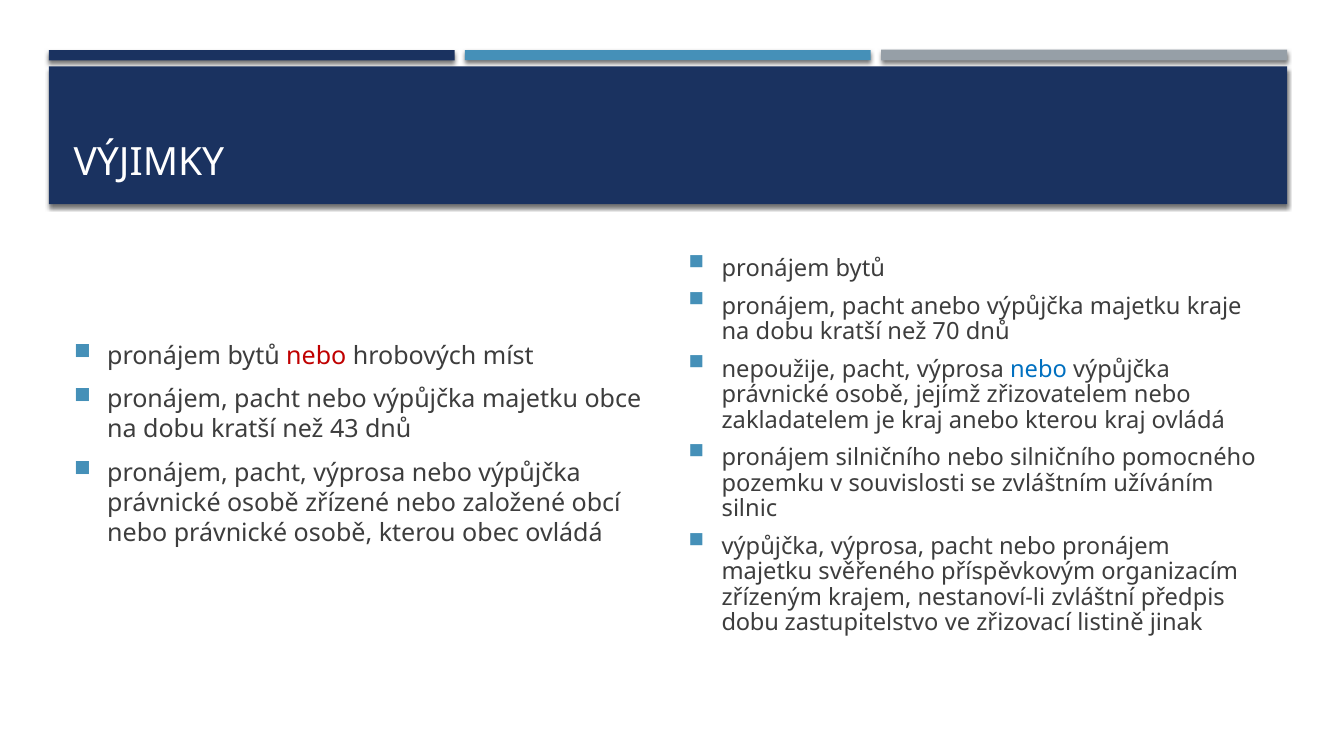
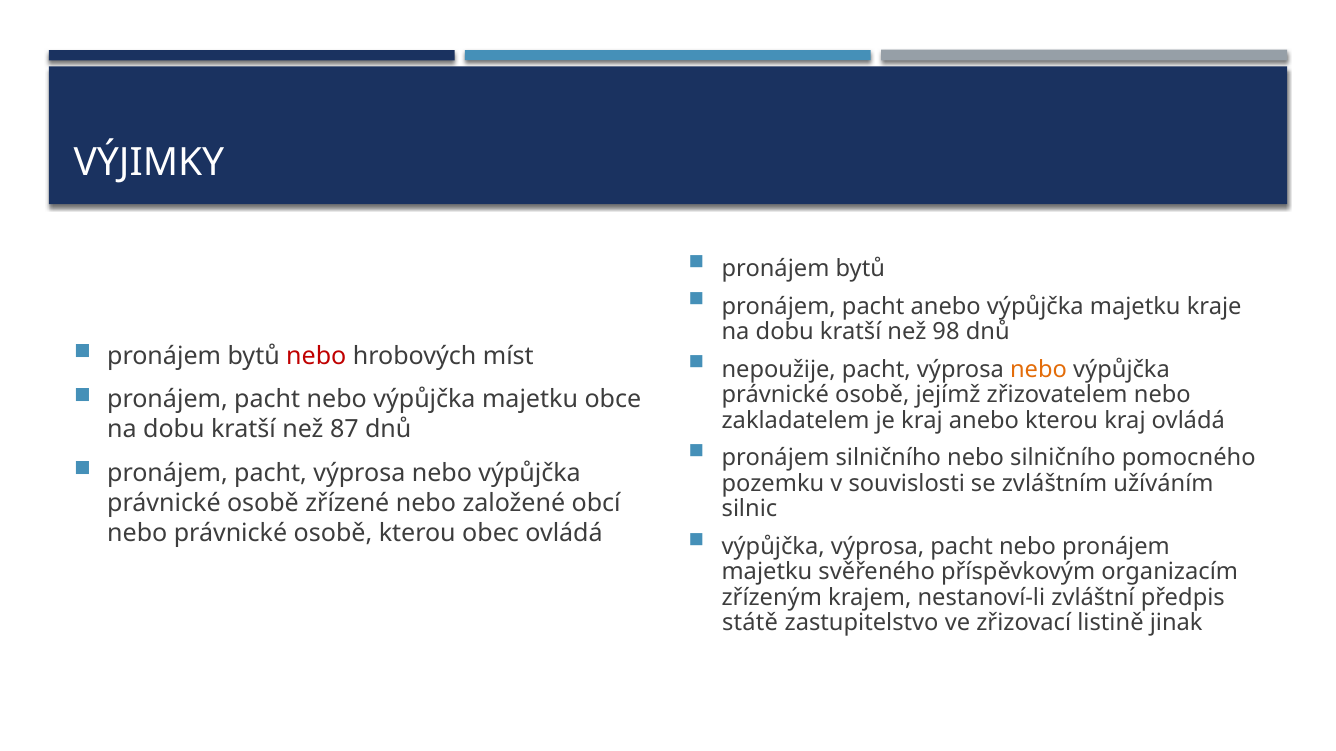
70: 70 -> 98 (946, 332)
nebo colour: blue -> orange (1039, 370)
43: 43 -> 87 (344, 430)
dobu: dobu -> státě (750, 624)
